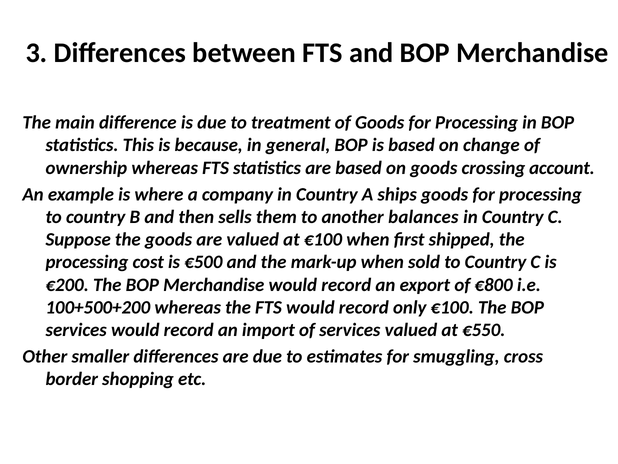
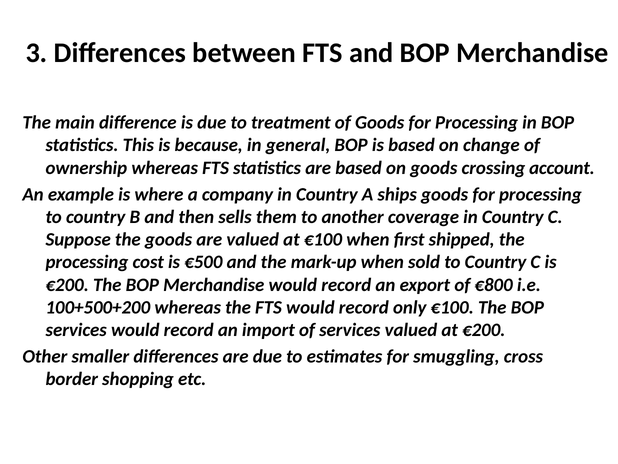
balances: balances -> coverage (423, 217)
at €550: €550 -> €200 (484, 330)
